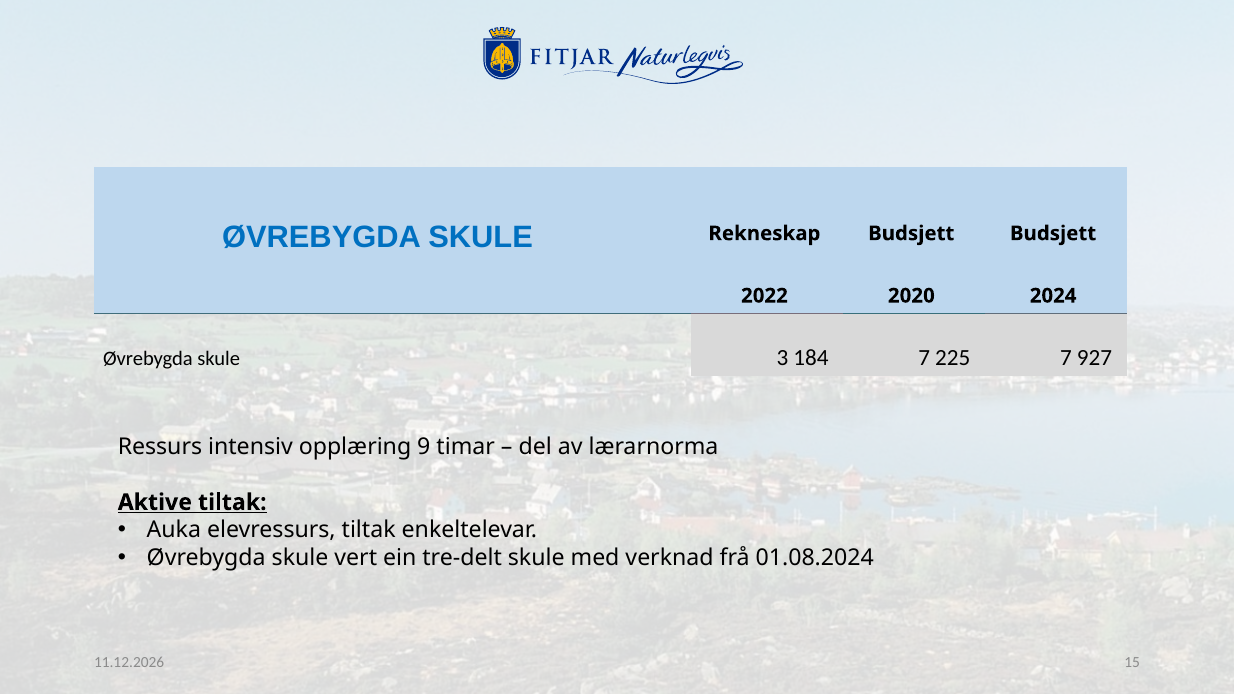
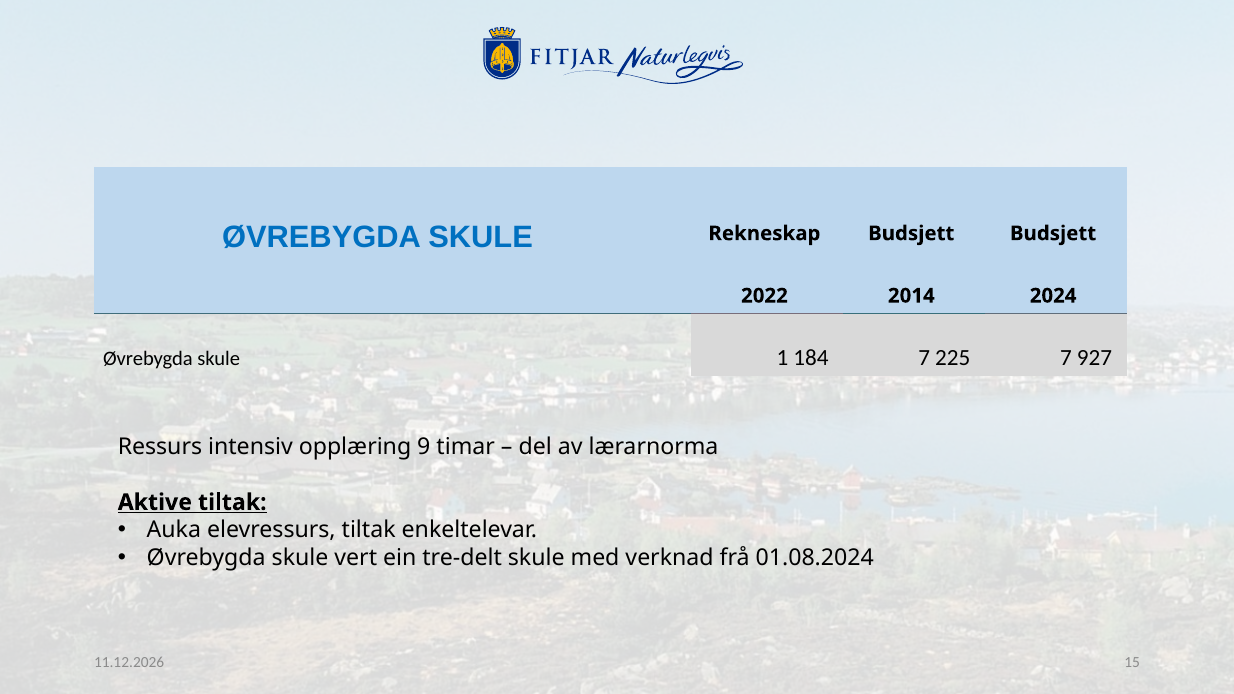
2020: 2020 -> 2014 (911, 296)
3: 3 -> 1 (782, 357)
